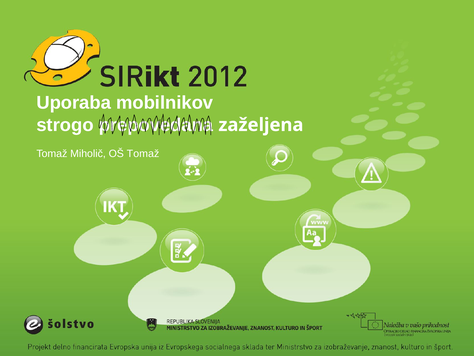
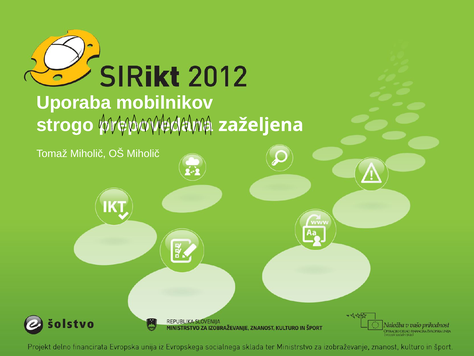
OŠ Tomaž: Tomaž -> Miholič (143, 153)
